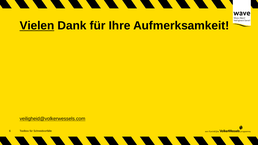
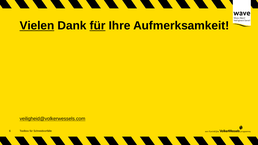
für underline: none -> present (98, 26)
